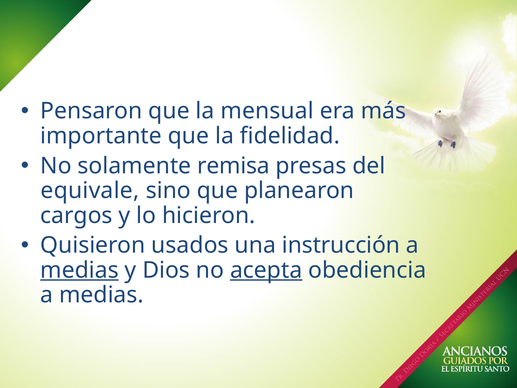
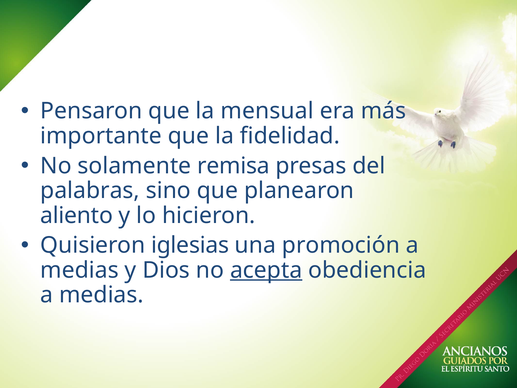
equivale: equivale -> palabras (90, 191)
cargos: cargos -> aliento (77, 215)
usados: usados -> iglesias (190, 245)
instrucción: instrucción -> promoción (341, 245)
medias underline: present -> none (79, 270)
